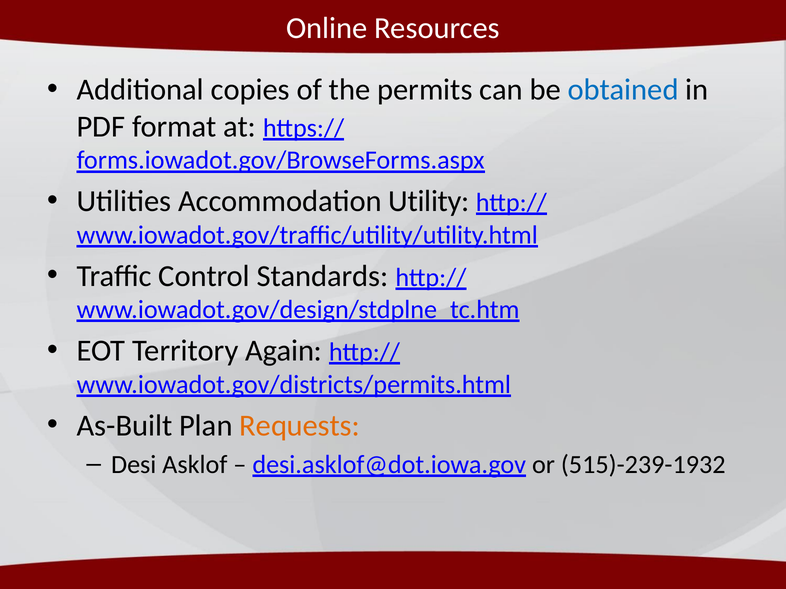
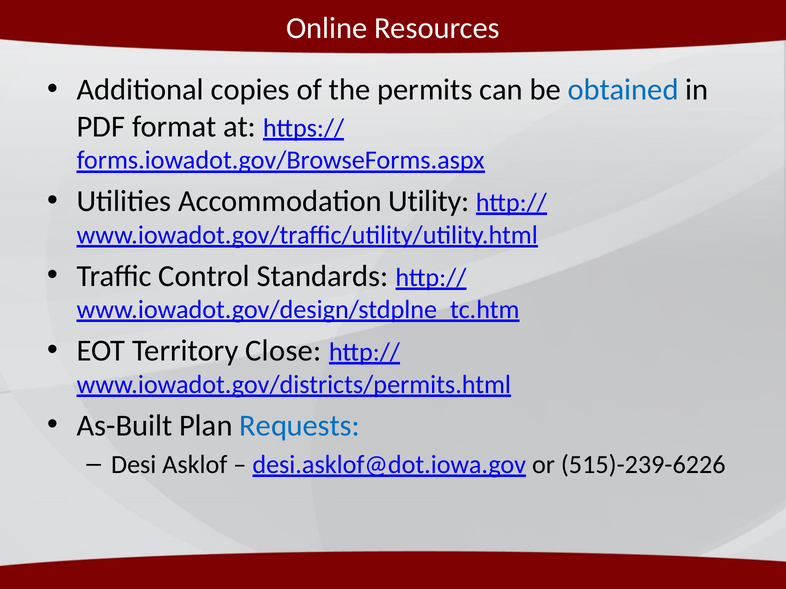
Again: Again -> Close (283, 351)
Requests colour: orange -> blue (300, 426)
515)-239-1932: 515)-239-1932 -> 515)-239-6226 (643, 465)
